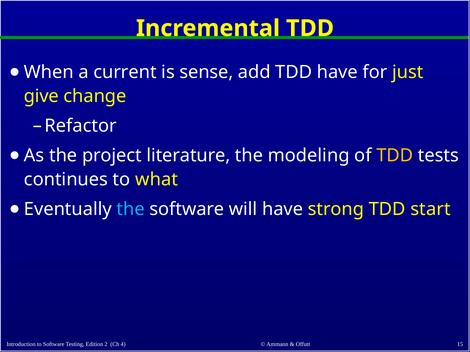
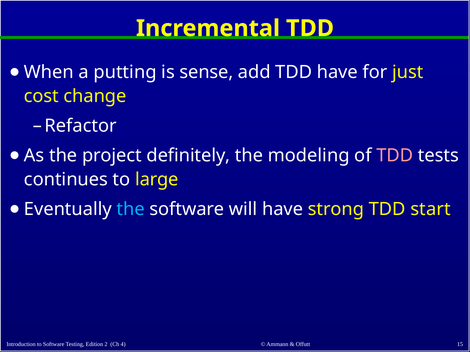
current: current -> putting (125, 72)
give: give -> cost (41, 96)
literature: literature -> definitely (188, 156)
TDD colour: yellow -> pink (395, 156)
what: what -> large (157, 180)
